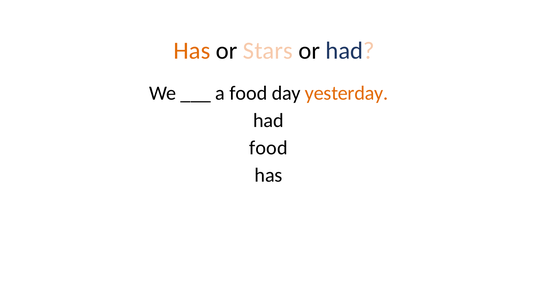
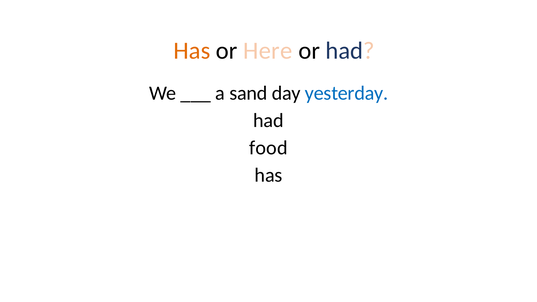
Stars: Stars -> Here (268, 51)
a food: food -> sand (248, 93)
yesterday colour: orange -> blue (347, 93)
